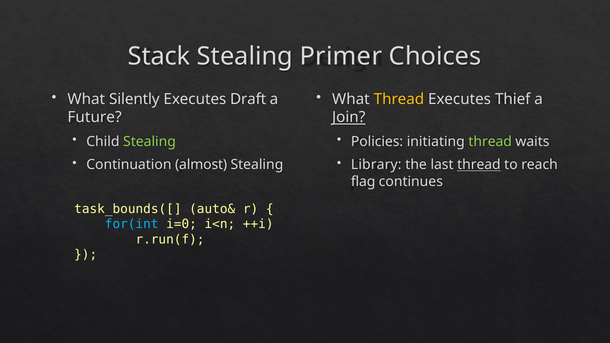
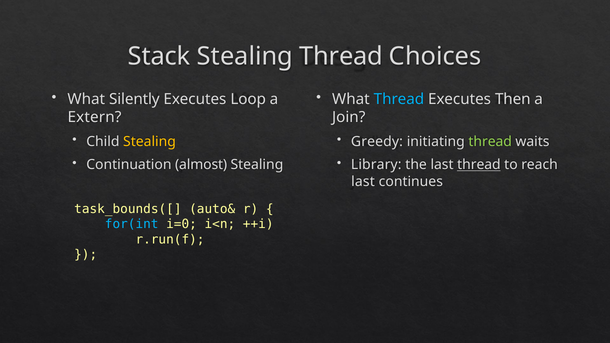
Stealing Primer: Primer -> Thread (341, 57)
Draft: Draft -> Loop (248, 99)
Thread colour: yellow -> light blue (399, 99)
Thief: Thief -> Then (513, 99)
Future: Future -> Extern (95, 117)
Join underline: present -> none (349, 117)
Stealing colour: light green -> yellow (150, 142)
Policies: Policies -> Greedy (377, 142)
flag: flag -> last (363, 182)
